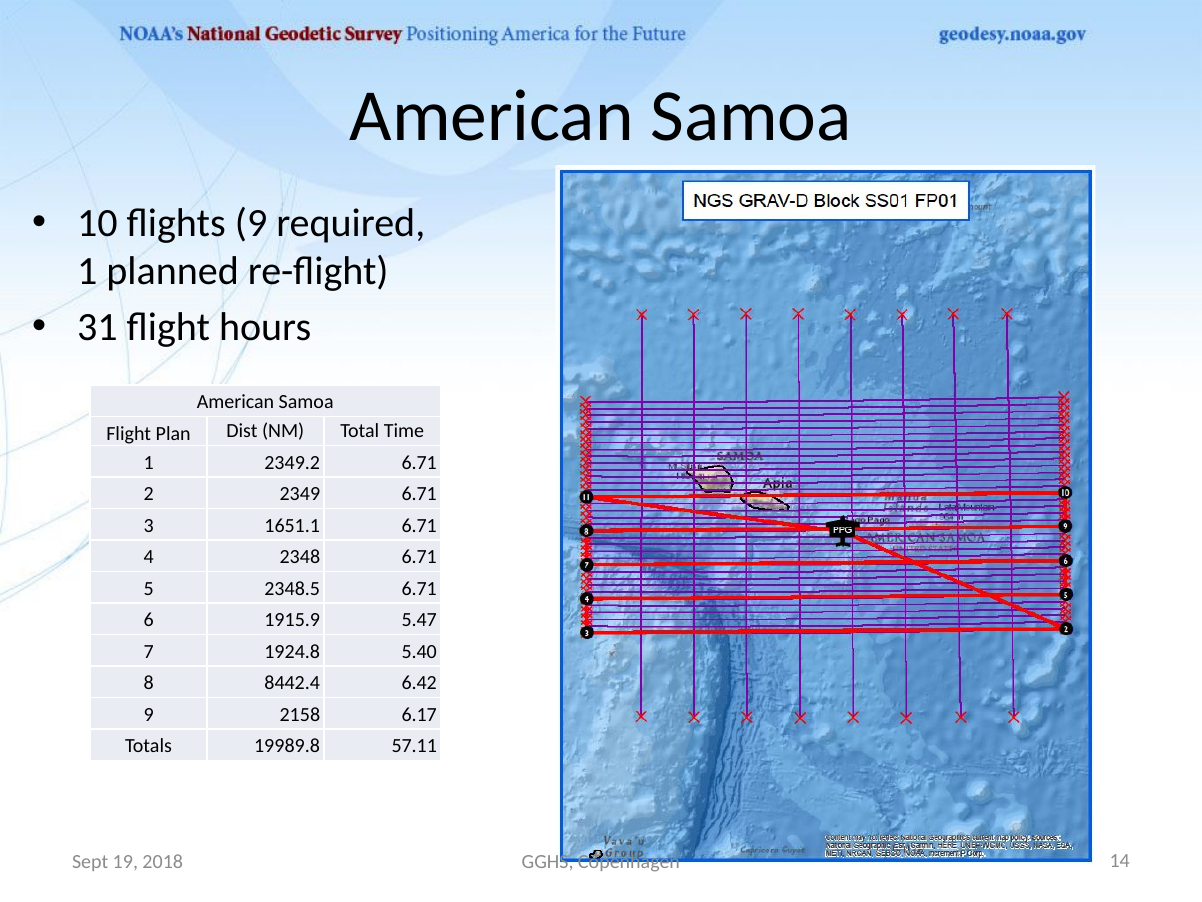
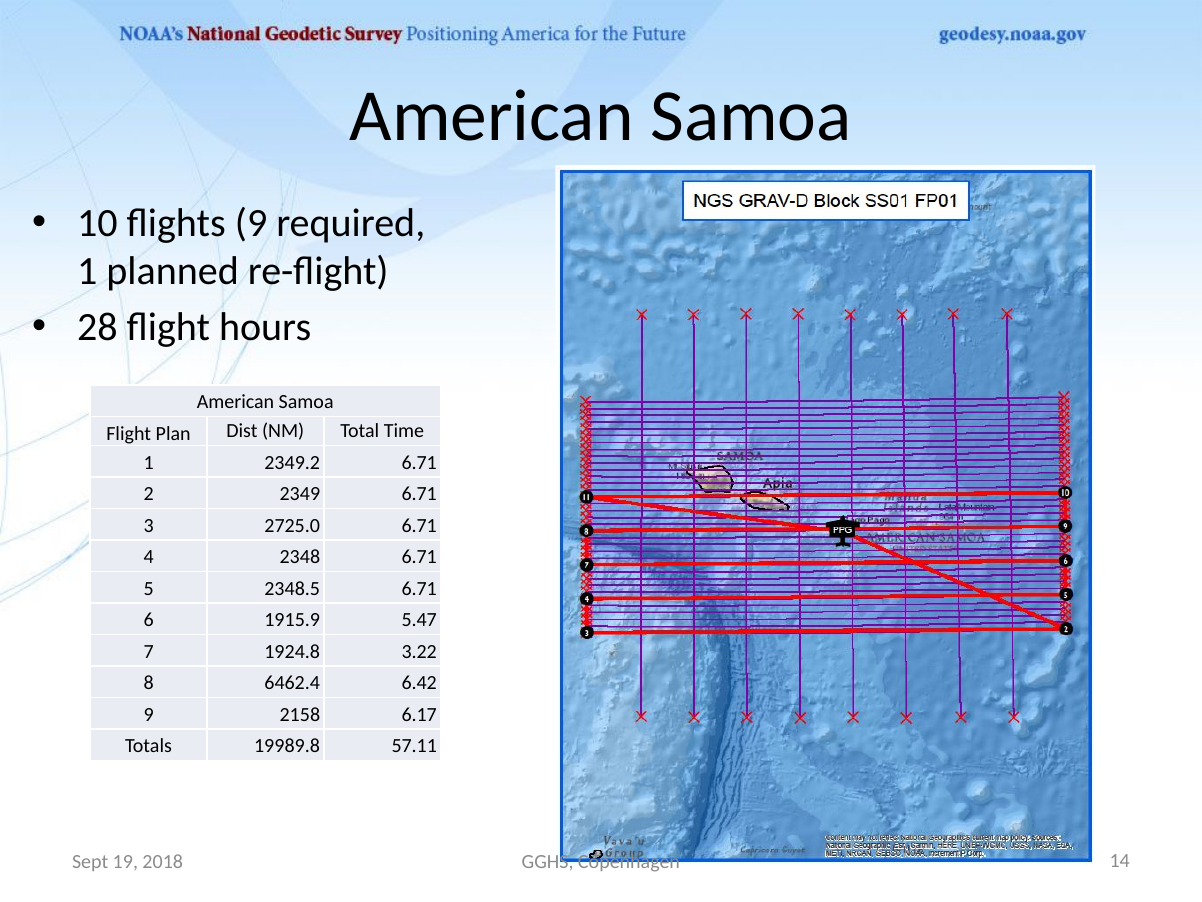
31: 31 -> 28 (97, 327)
1651.1: 1651.1 -> 2725.0 (292, 525)
5.40: 5.40 -> 3.22 (419, 651)
8442.4: 8442.4 -> 6462.4 (292, 683)
